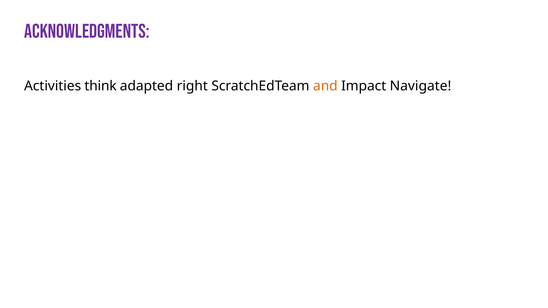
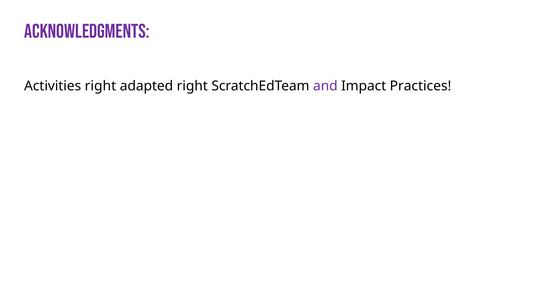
Activities think: think -> right (100, 86)
and colour: orange -> purple (325, 86)
Navigate: Navigate -> Practices (421, 86)
